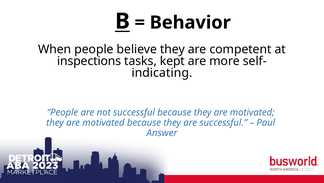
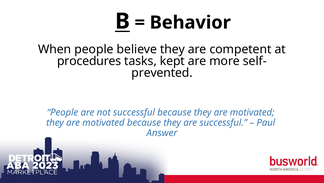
inspections: inspections -> procedures (89, 61)
indicating: indicating -> prevented (162, 72)
